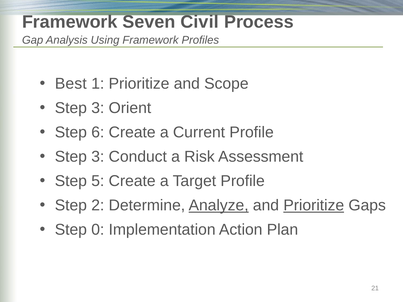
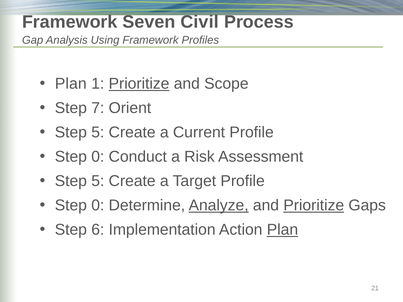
Best: Best -> Plan (71, 84)
Prioritize underline: none -> present (139, 84)
3: 3 -> 7 (98, 108)
6: 6 -> 5 (98, 133)
3: 3 -> 0 (98, 157)
2: 2 -> 0 (98, 206)
0: 0 -> 6 (98, 230)
Plan underline: none -> present (282, 230)
